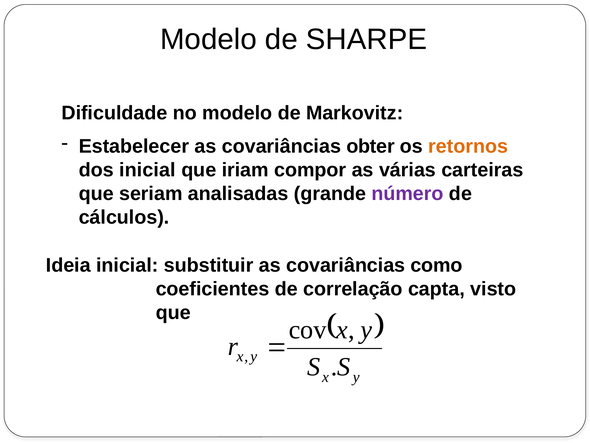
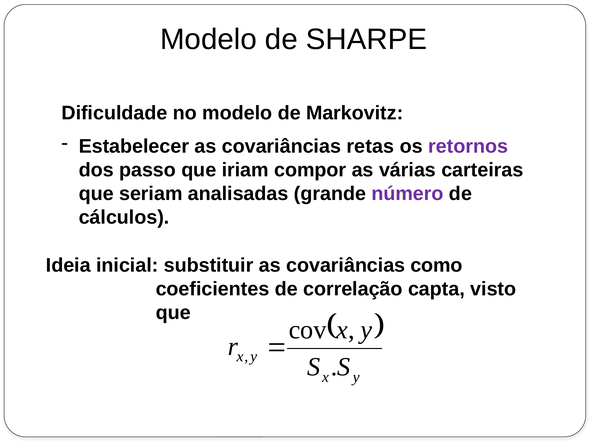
obter: obter -> retas (370, 146)
retornos colour: orange -> purple (468, 146)
dos inicial: inicial -> passo (147, 170)
